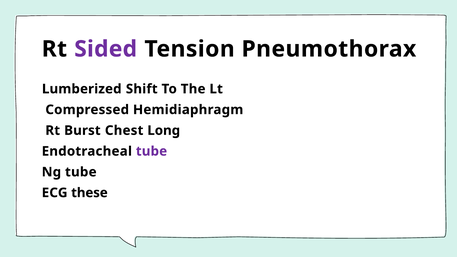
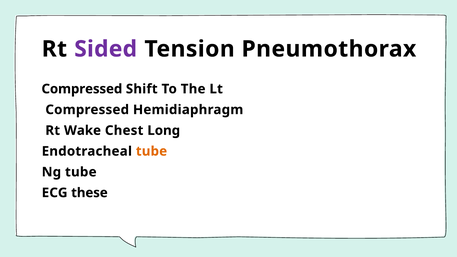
Lumberized: Lumberized -> Compressed (82, 89)
Burst: Burst -> Wake (82, 130)
tube colour: purple -> orange (151, 151)
